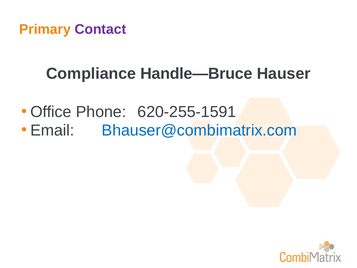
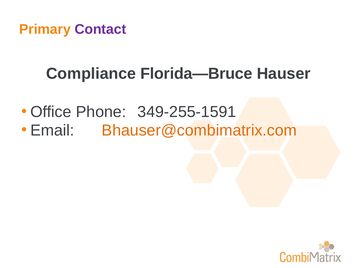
Handle—Bruce: Handle—Bruce -> Florida—Bruce (196, 74)
620-255-1591: 620-255-1591 -> 349-255-1591 (187, 112)
Bhauser@combimatrix.com colour: blue -> orange (199, 130)
